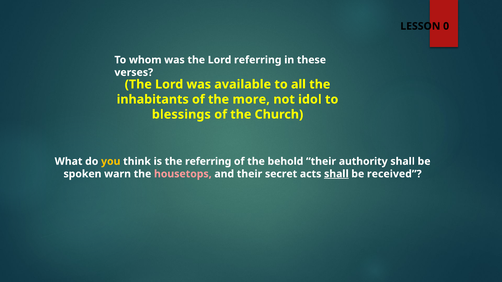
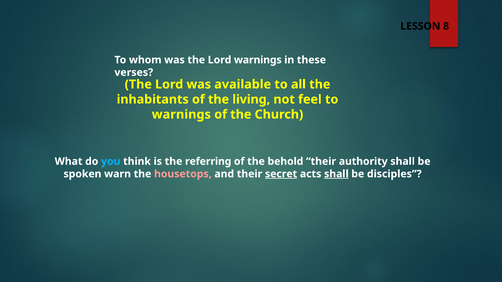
0: 0 -> 8 (446, 26)
Lord referring: referring -> warnings (258, 60)
more: more -> living (251, 100)
idol: idol -> feel (310, 100)
blessings: blessings -> warnings (181, 115)
you colour: yellow -> light blue (111, 162)
secret underline: none -> present (281, 174)
received: received -> disciples (394, 174)
